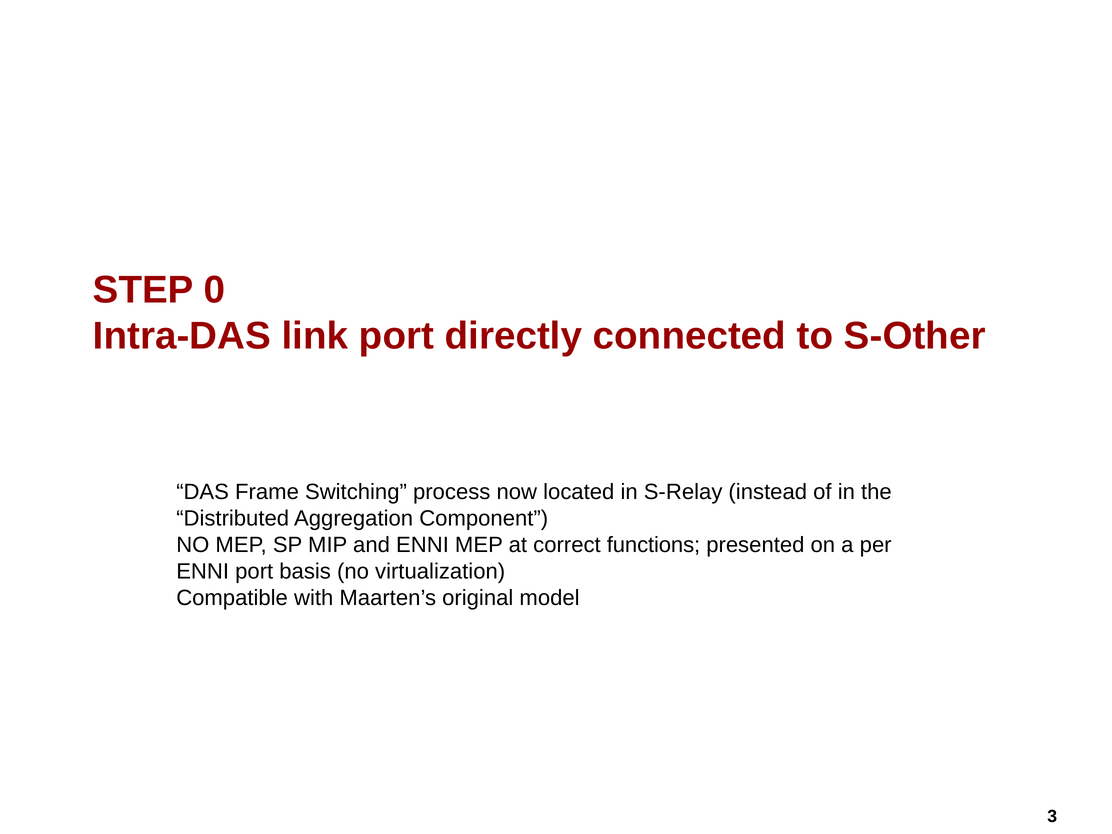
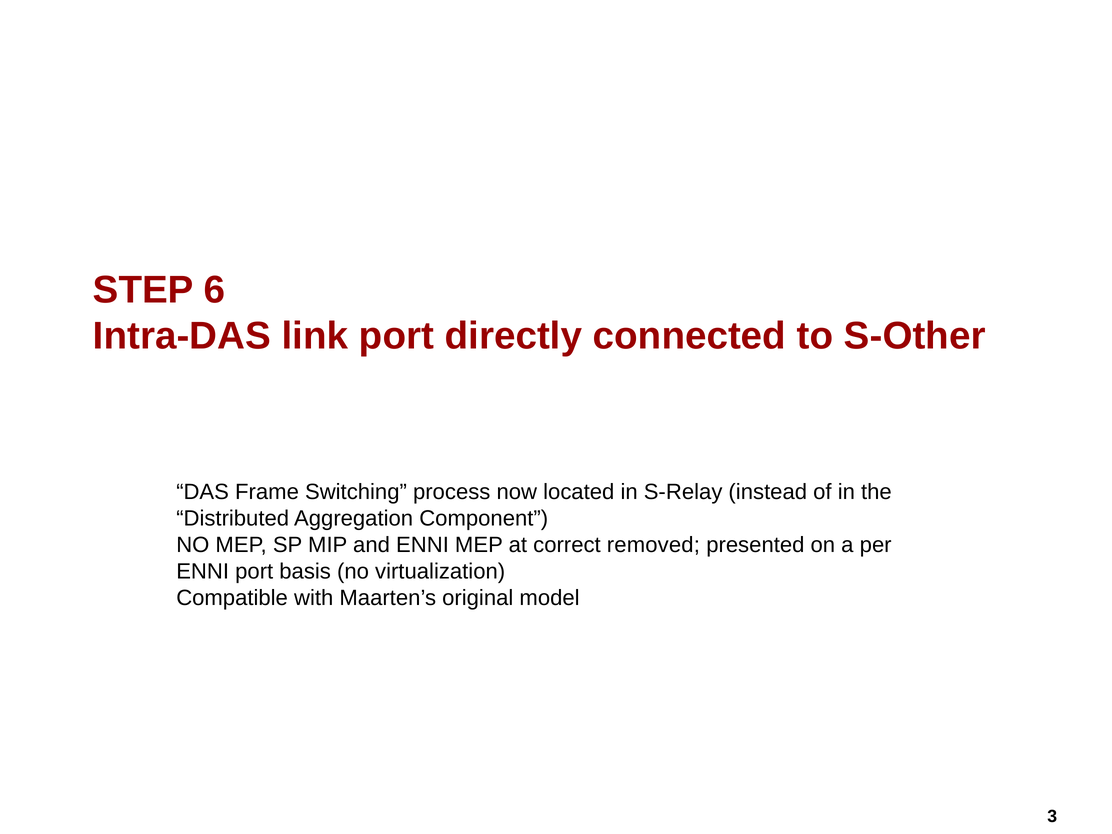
0: 0 -> 6 (215, 290)
functions: functions -> removed (653, 545)
